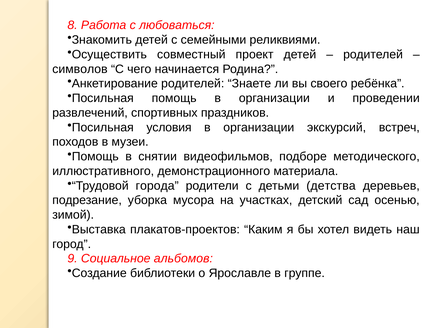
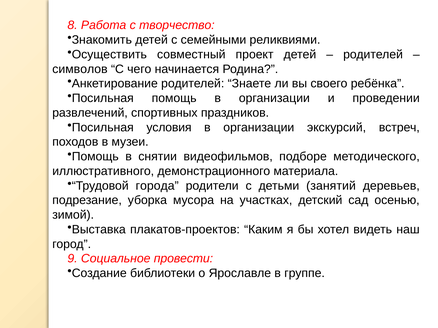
любоваться: любоваться -> творчество (177, 25)
детства: детства -> занятий (331, 186)
альбомов: альбомов -> провести (183, 259)
